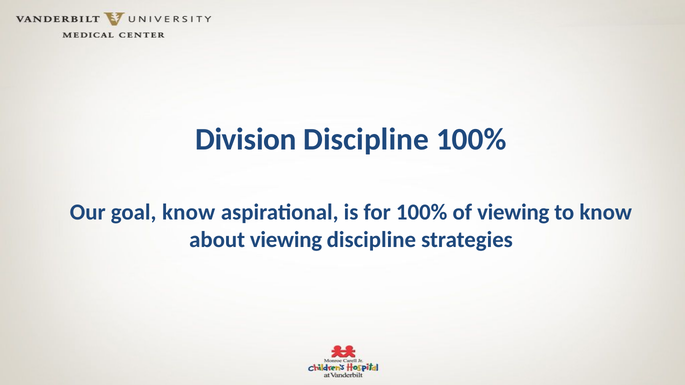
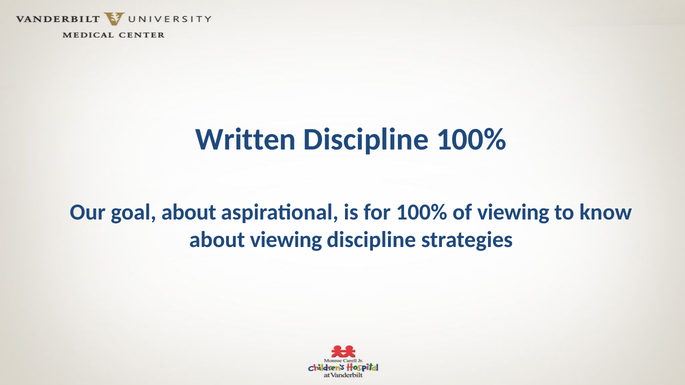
Division: Division -> Written (246, 139)
goal know: know -> about (189, 212)
